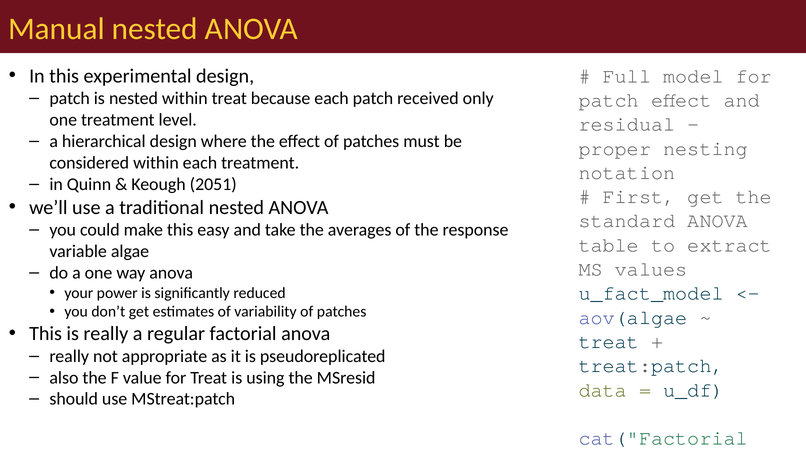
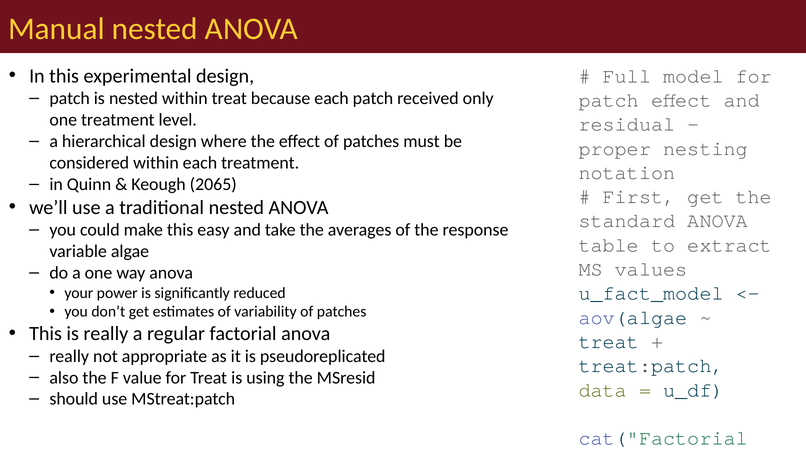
2051: 2051 -> 2065 (213, 185)
